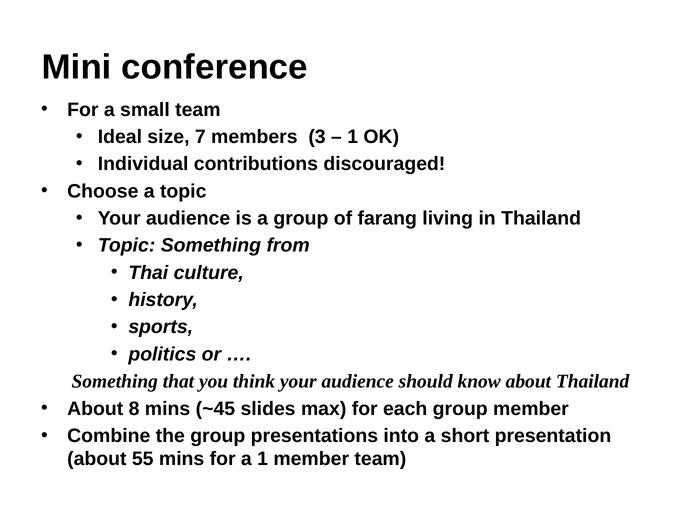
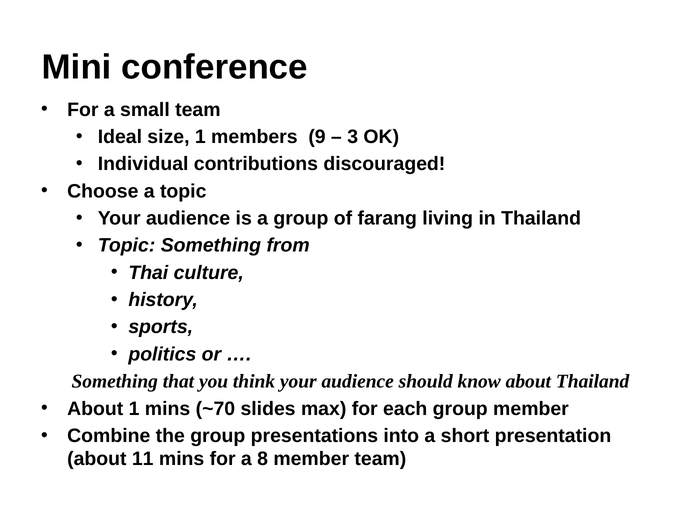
size 7: 7 -> 1 (200, 137)
3: 3 -> 9 (317, 137)
1: 1 -> 3 (353, 137)
About 8: 8 -> 1 (134, 409)
~45: ~45 -> ~70 (215, 409)
55: 55 -> 11 (143, 459)
a 1: 1 -> 8 (263, 459)
